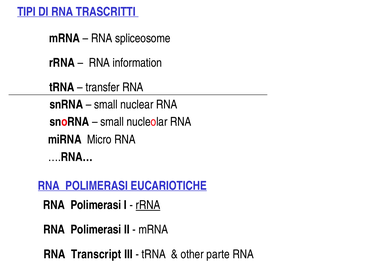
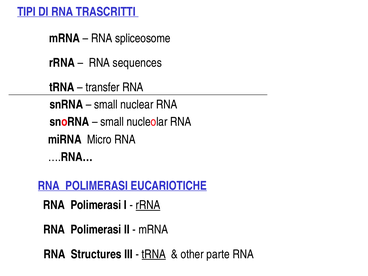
information: information -> sequences (137, 63)
Transcript: Transcript -> Structures (96, 254)
tRNA underline: none -> present (154, 254)
